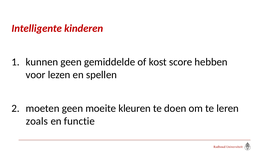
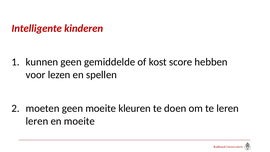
zoals: zoals -> leren (37, 121)
en functie: functie -> moeite (79, 121)
